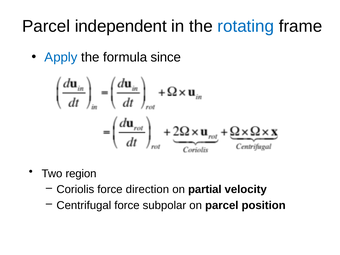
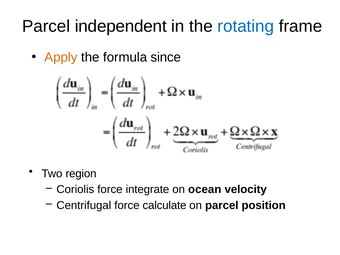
Apply colour: blue -> orange (61, 57)
direction: direction -> integrate (147, 189)
partial: partial -> ocean (205, 189)
subpolar: subpolar -> calculate (164, 205)
